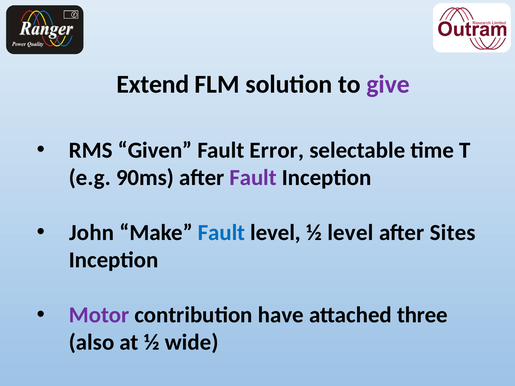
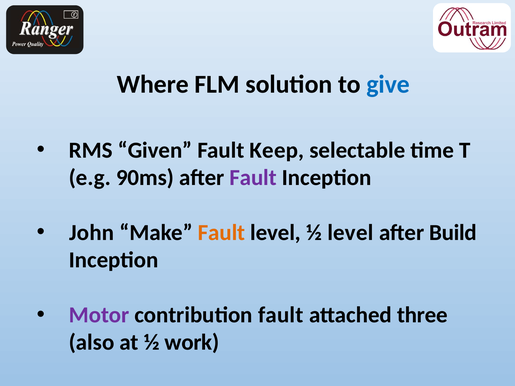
Extend: Extend -> Where (153, 84)
give colour: purple -> blue (388, 84)
Error: Error -> Keep (277, 150)
Fault colour: blue -> orange (222, 233)
Sites: Sites -> Build (453, 233)
contribution have: have -> fault (281, 315)
wide: wide -> work (192, 343)
